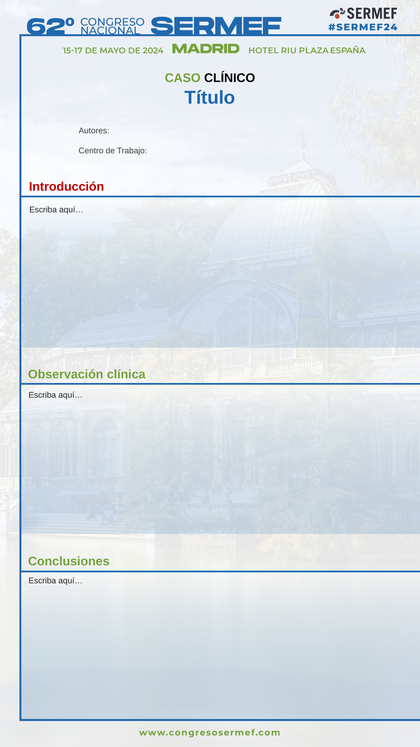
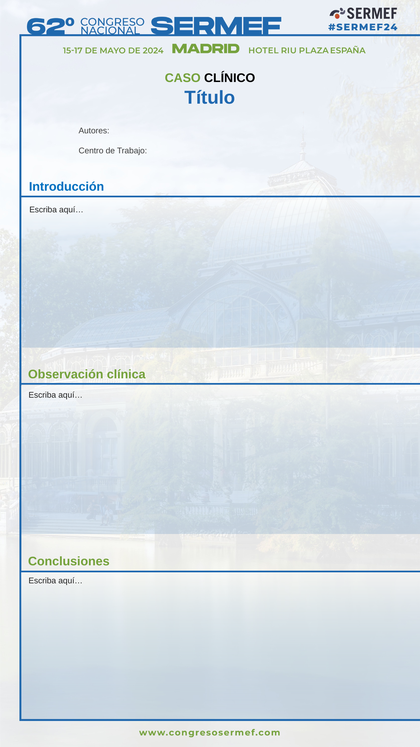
Introducción colour: red -> blue (67, 187)
